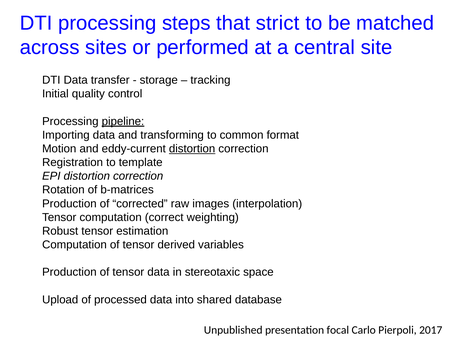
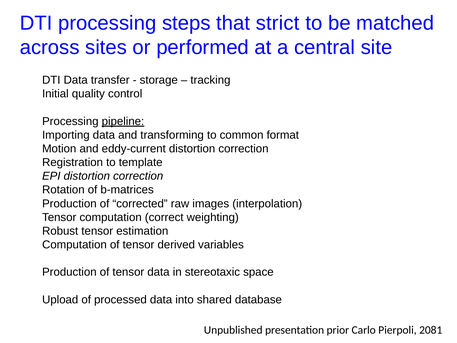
distortion underline: present -> none (192, 149)
focal: focal -> prior (338, 330)
2017: 2017 -> 2081 (431, 330)
